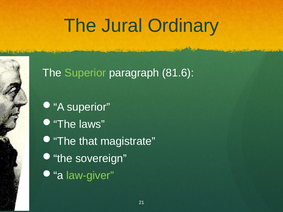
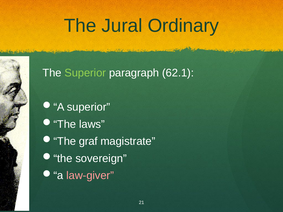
81.6: 81.6 -> 62.1 (178, 73)
that: that -> graf (88, 141)
law-giver colour: light green -> pink (90, 176)
